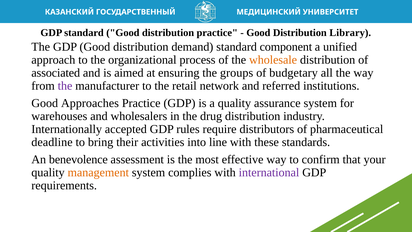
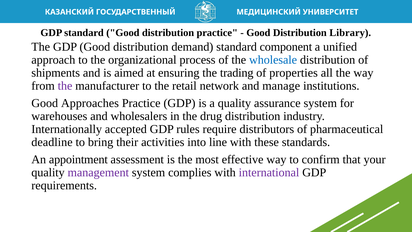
wholesale colour: orange -> blue (273, 60)
associated: associated -> shipments (56, 73)
groups: groups -> trading (237, 73)
budgetary: budgetary -> properties (294, 73)
referred: referred -> manage (281, 86)
benevolence: benevolence -> appointment (78, 159)
management colour: orange -> purple (98, 172)
